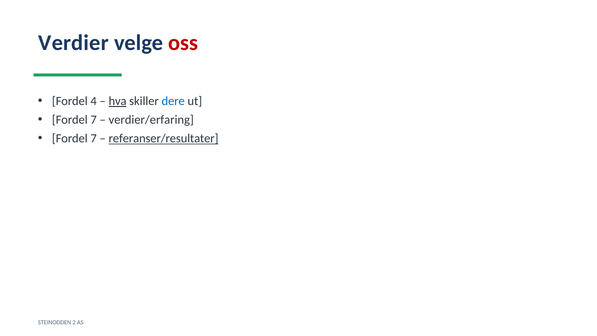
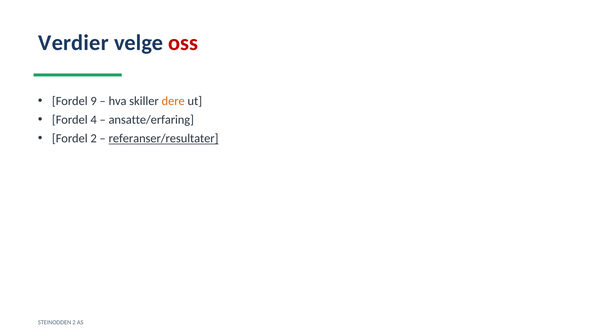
4: 4 -> 9 (94, 101)
hva underline: present -> none (118, 101)
dere colour: blue -> orange (173, 101)
7: 7 -> 4 (94, 120)
verdier/erfaring: verdier/erfaring -> ansatte/erfaring (151, 120)
7: 7 -> 2 (94, 138)
